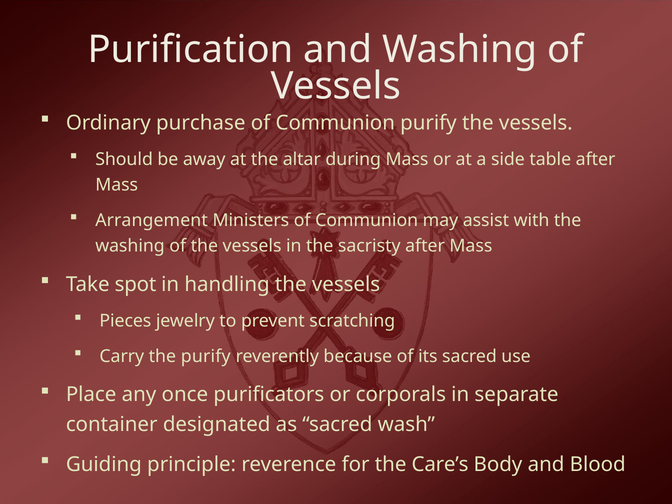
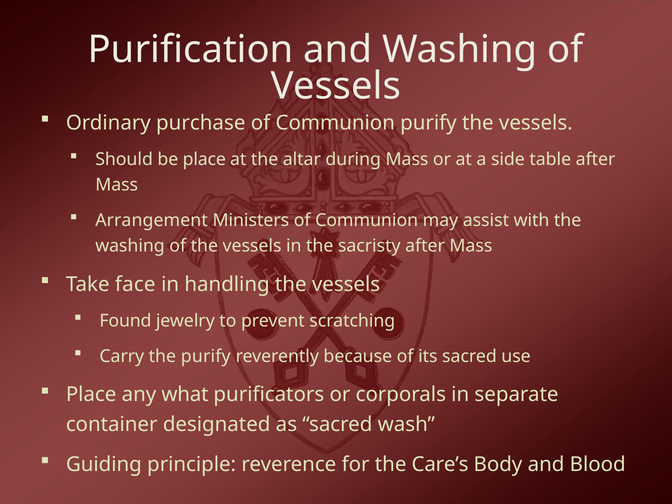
be away: away -> place (204, 160)
spot: spot -> face (135, 284)
Pieces: Pieces -> Found (125, 321)
once: once -> what (185, 395)
